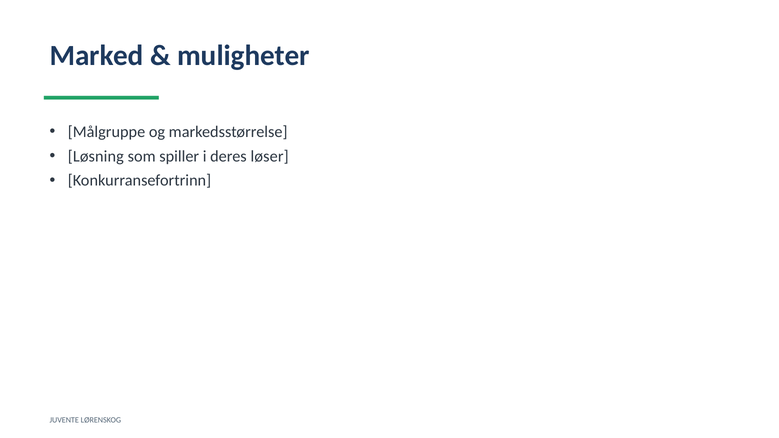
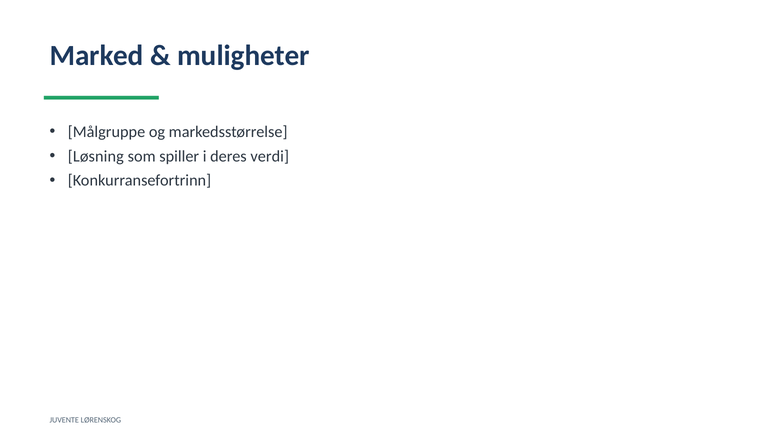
løser: løser -> verdi (270, 156)
